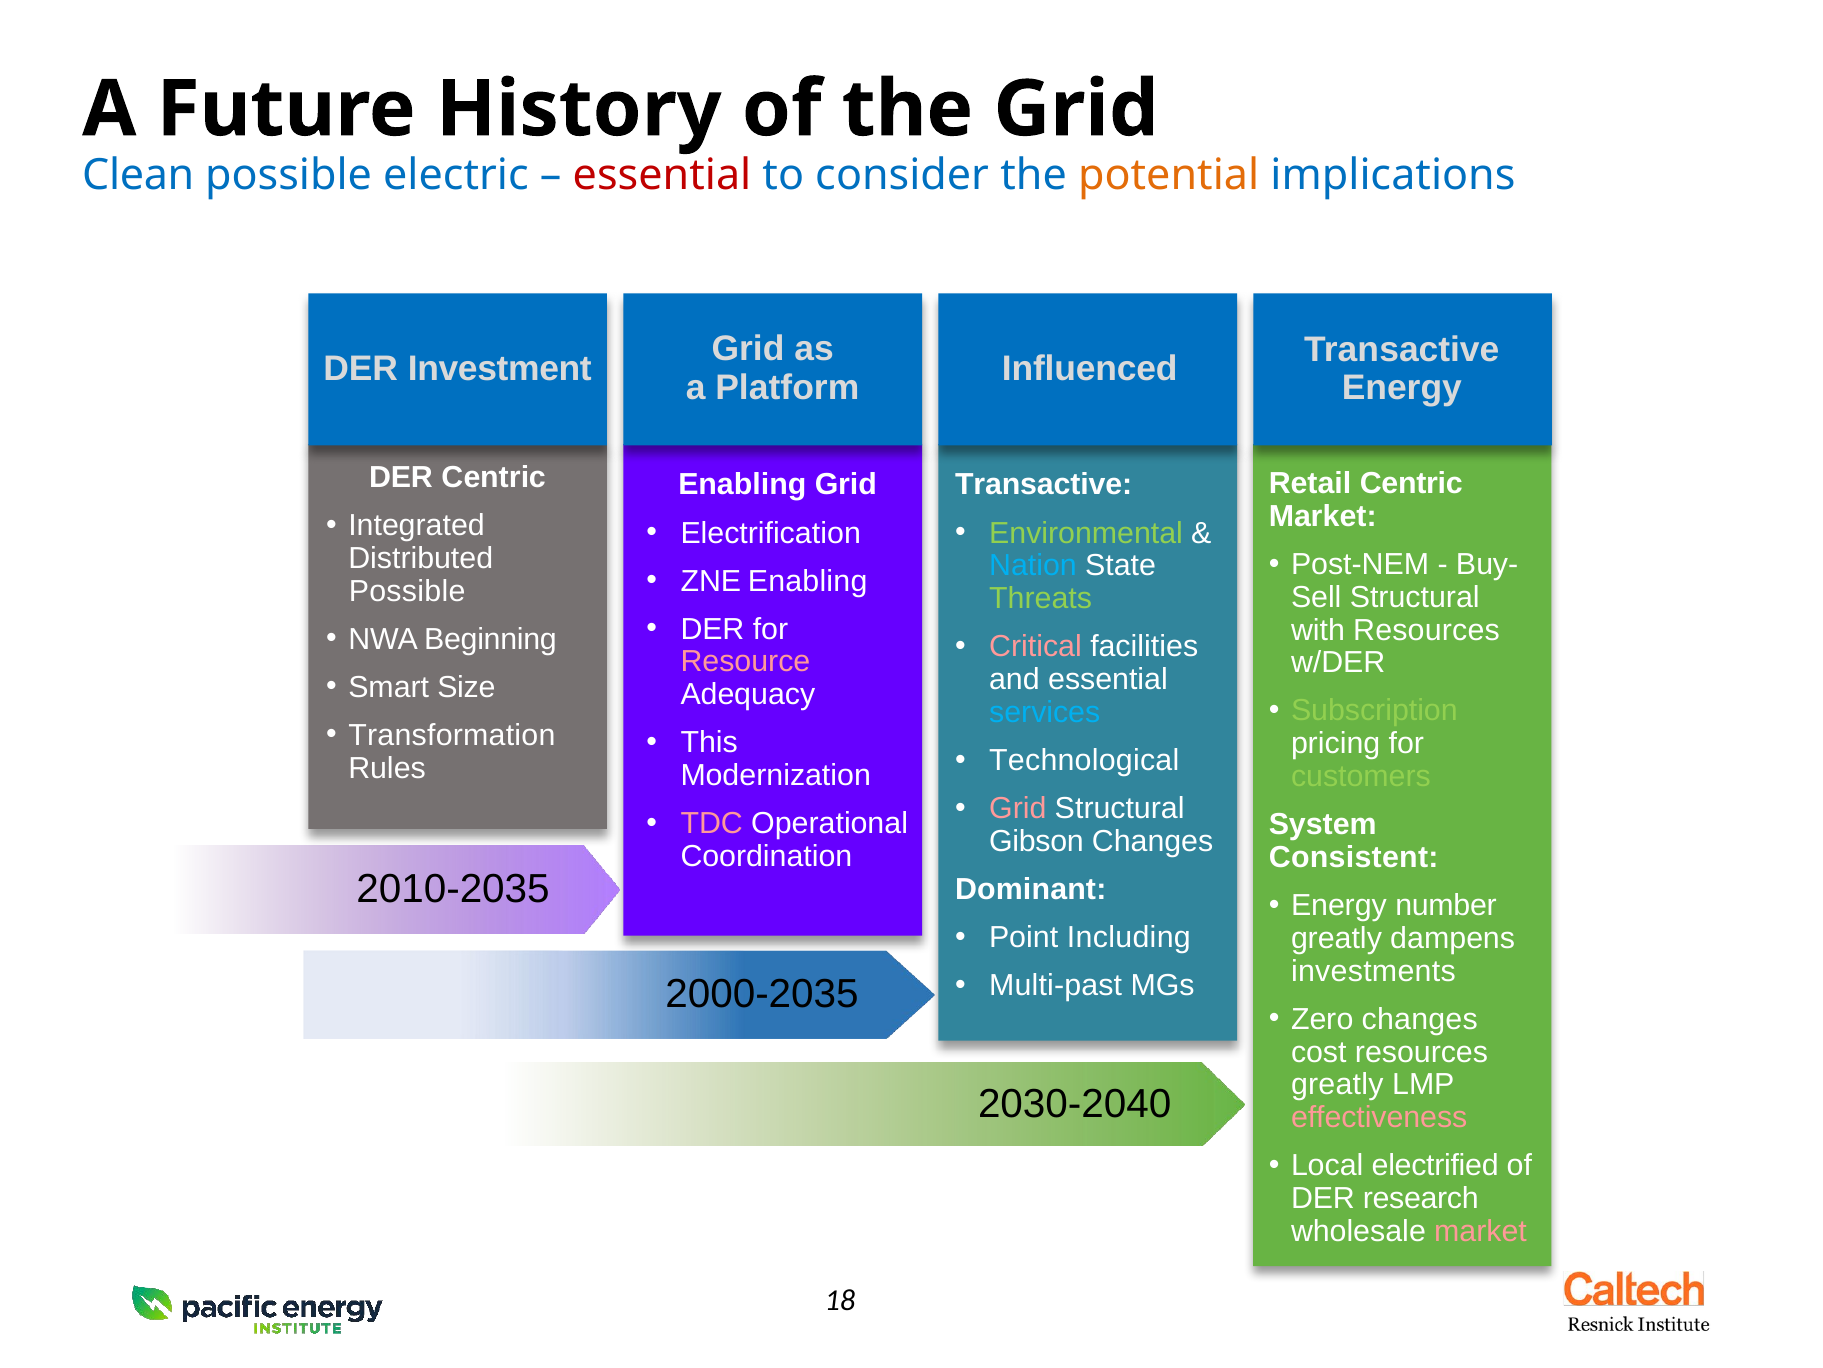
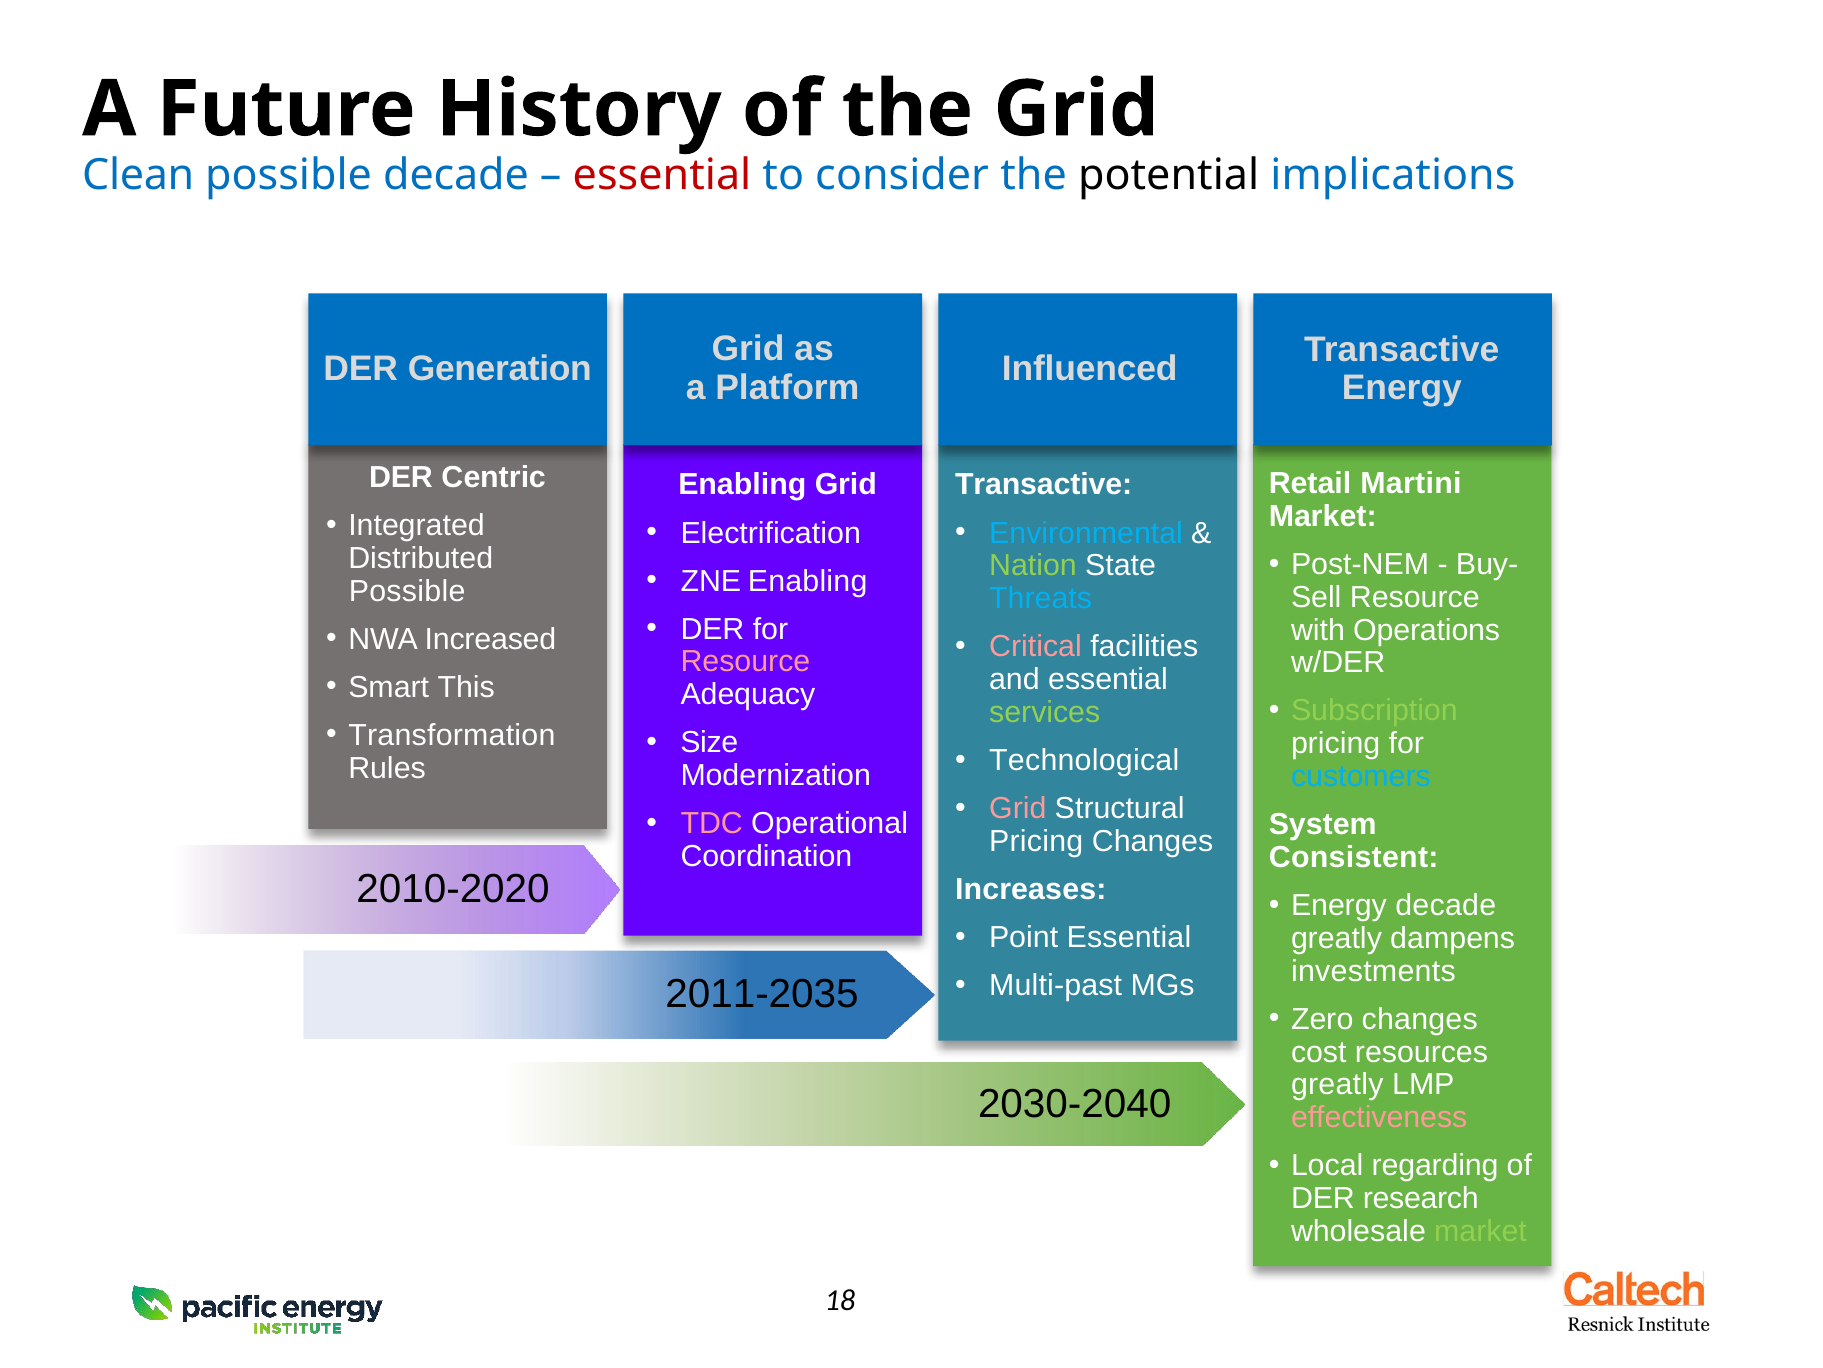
possible electric: electric -> decade (456, 175)
potential colour: orange -> black (1169, 175)
Investment: Investment -> Generation (500, 369)
Retail Centric: Centric -> Martini (1411, 483)
Environmental colour: light green -> light blue (1086, 533)
Nation colour: light blue -> light green (1033, 566)
Structural: Structural -> Resource (1415, 597)
Threats colour: light green -> light blue (1041, 598)
with Resources: Resources -> Operations (1427, 630)
Beginning: Beginning -> Increased (490, 639)
Size: Size -> This (466, 687)
services colour: light blue -> light green (1045, 712)
This: This -> Size (709, 742)
customers colour: light green -> light blue (1361, 776)
Gibson: Gibson -> Pricing (1036, 841)
2010-2035: 2010-2035 -> 2010-2020 (453, 889)
Dominant: Dominant -> Increases (1031, 889)
Energy number: number -> decade (1446, 905)
Point Including: Including -> Essential (1129, 937)
2000-2035: 2000-2035 -> 2011-2035 (762, 994)
electrified: electrified -> regarding (1435, 1165)
market colour: pink -> light green (1481, 1231)
